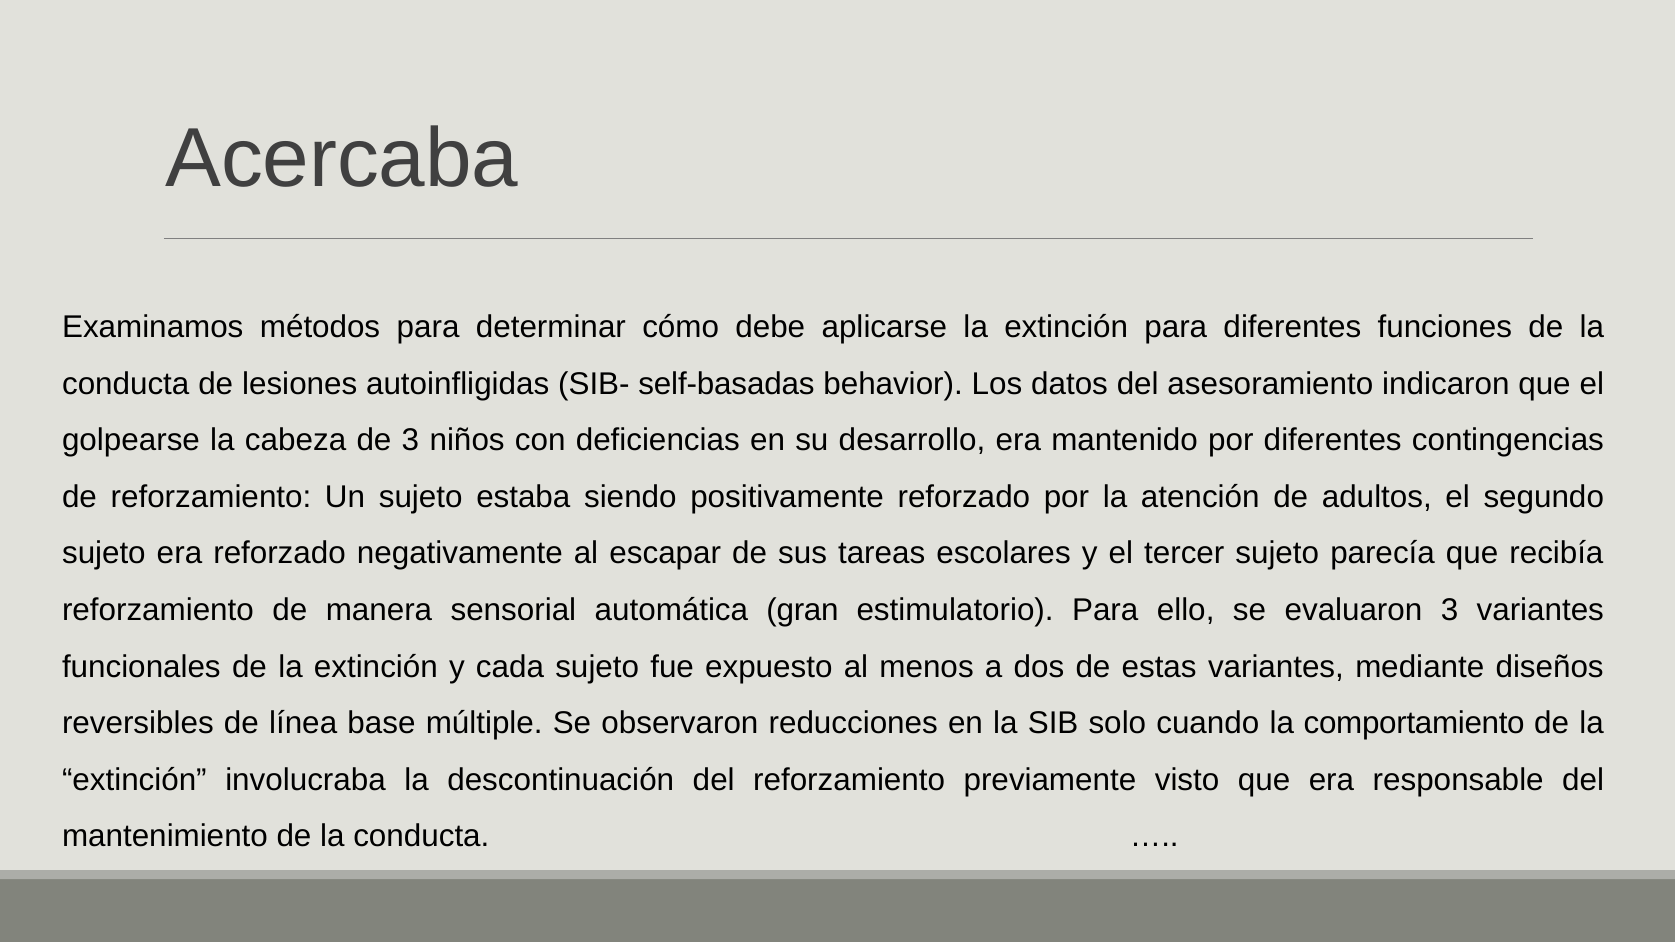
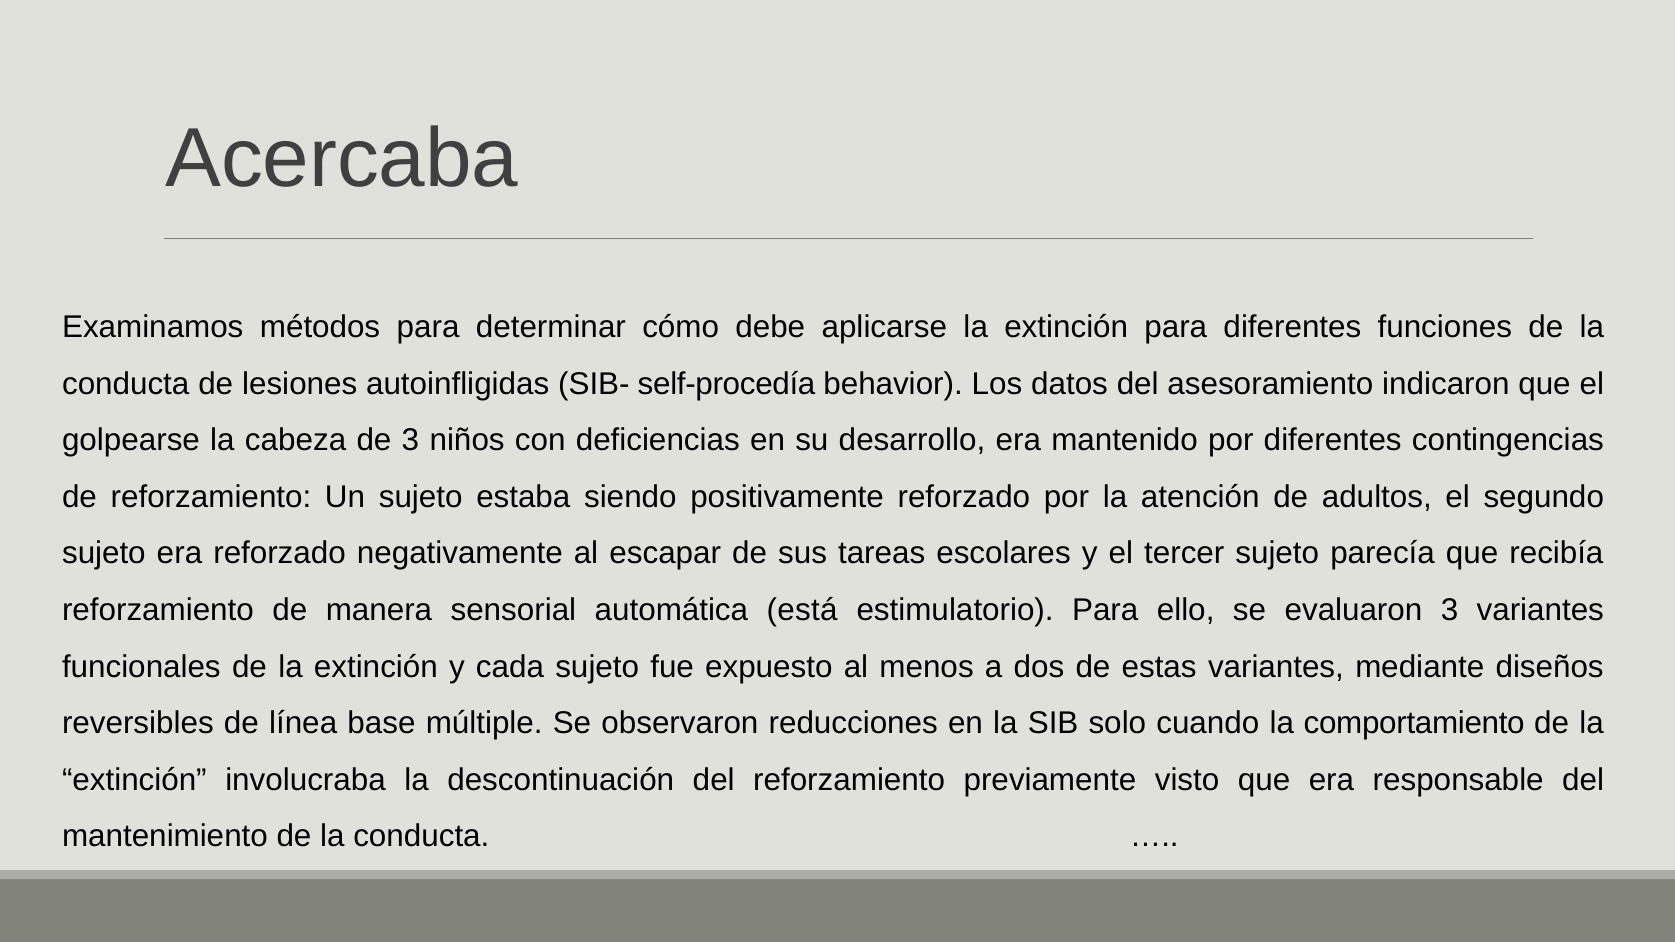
self-basadas: self-basadas -> self-procedía (727, 384)
gran: gran -> está (802, 610)
